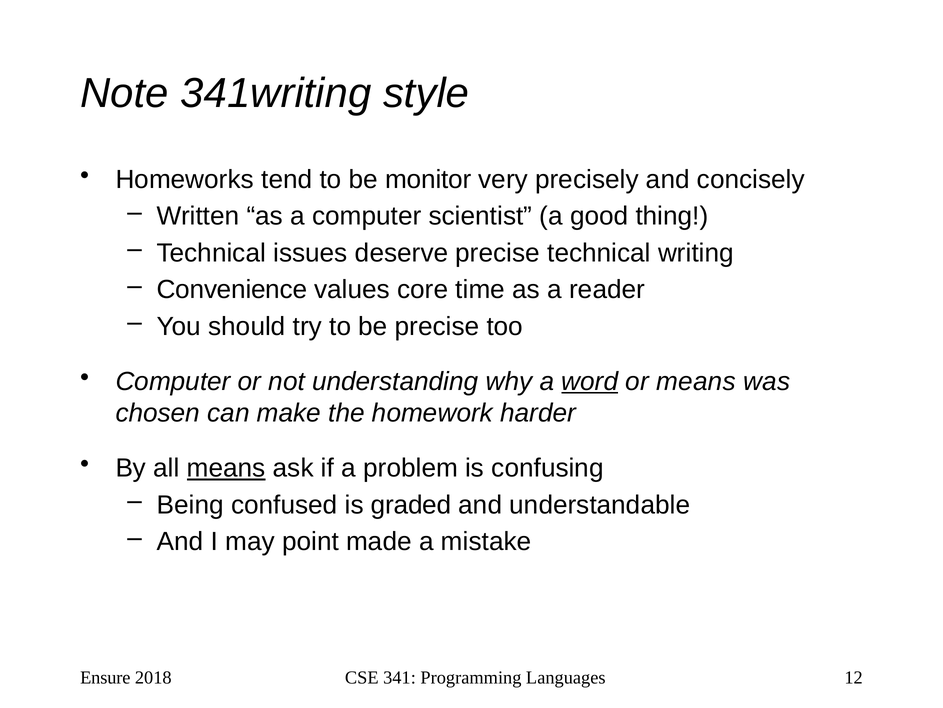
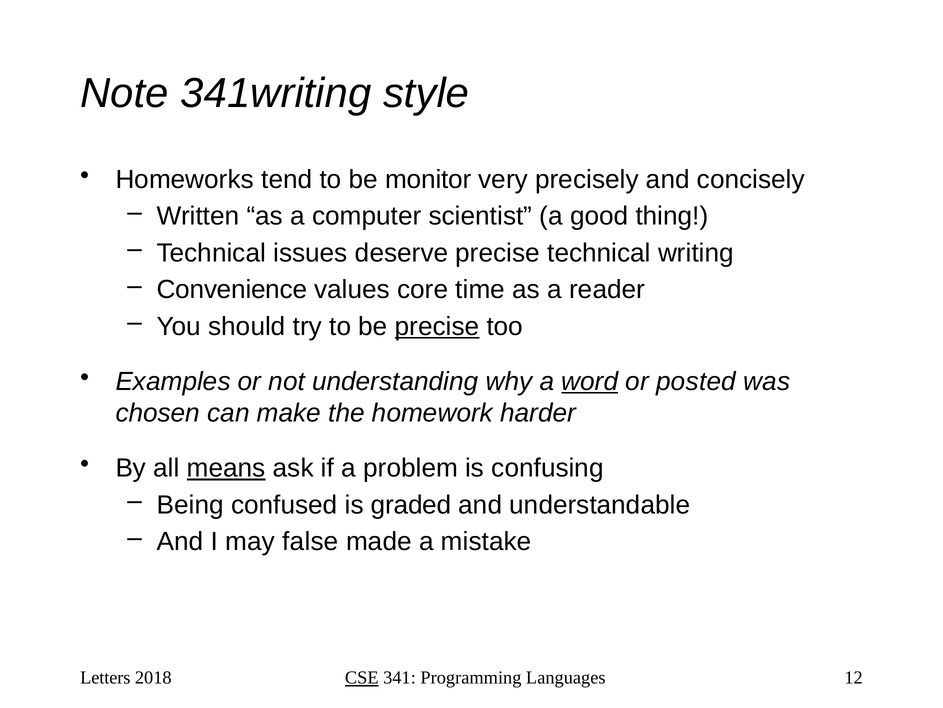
precise underline: none -> present (437, 326)
Computer: Computer -> Examples (173, 381)
or means: means -> posted (696, 381)
point: point -> false (310, 541)
Ensure: Ensure -> Letters (105, 677)
CSE underline: none -> present (362, 677)
